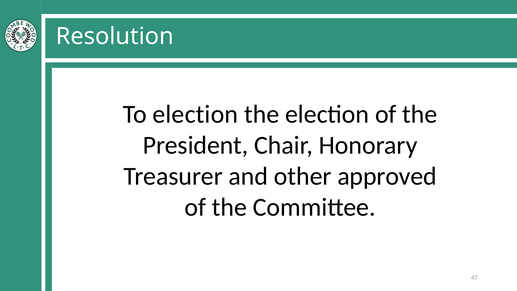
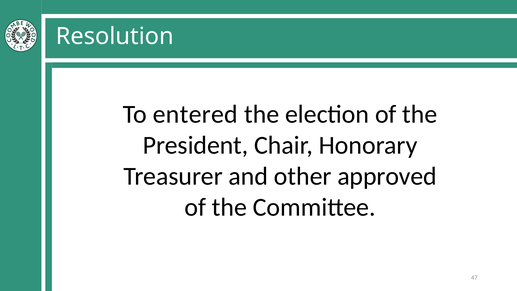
To election: election -> entered (195, 114)
